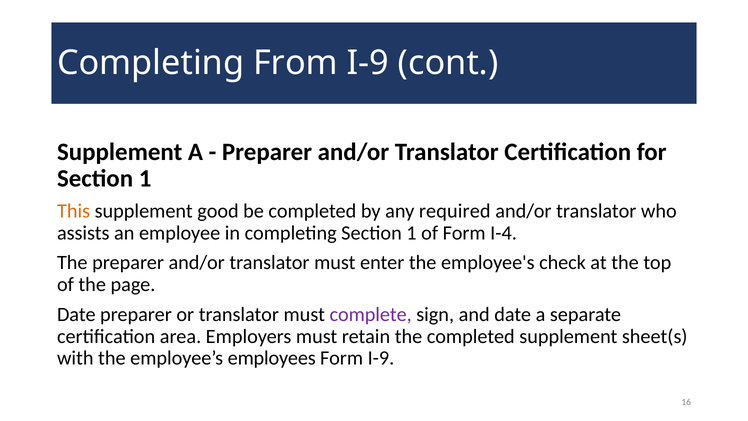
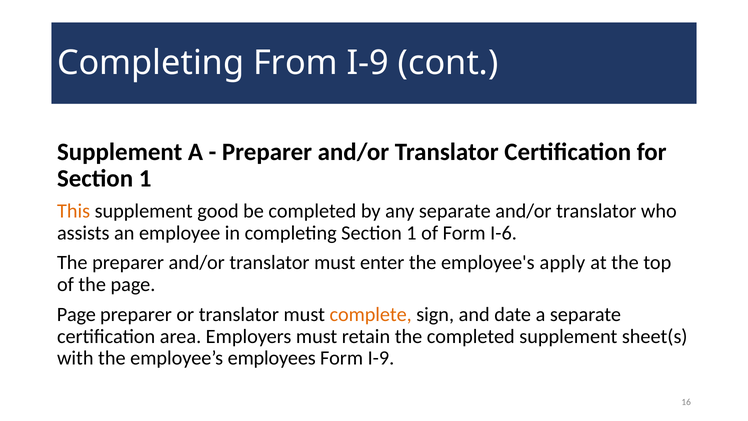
any required: required -> separate (455, 211)
I-4: I-4 -> I-6 (504, 233)
check: check -> apply (562, 263)
Date: Date -> Page (76, 314)
complete colour: purple -> orange (371, 314)
